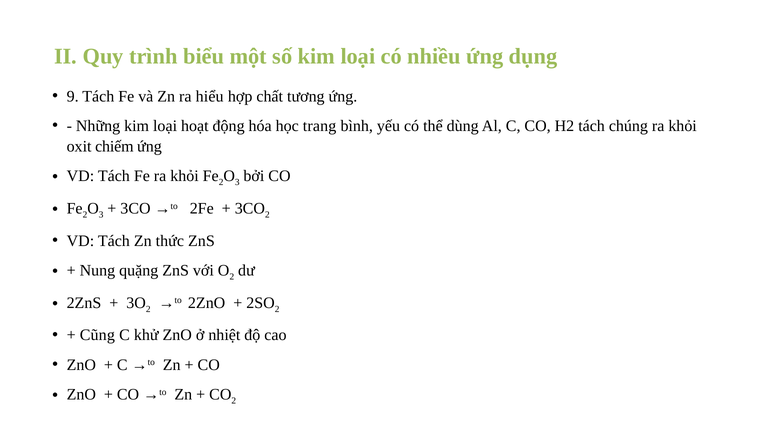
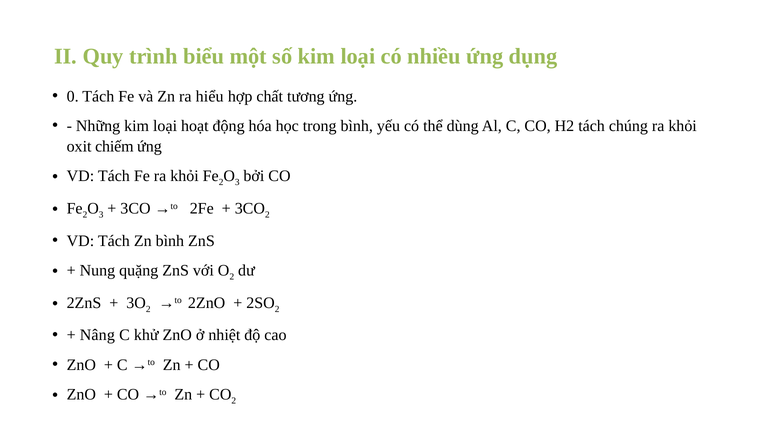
9: 9 -> 0 (73, 96)
trang: trang -> trong (320, 126)
Zn thức: thức -> bình (170, 240)
Cũng: Cũng -> Nâng (97, 335)
